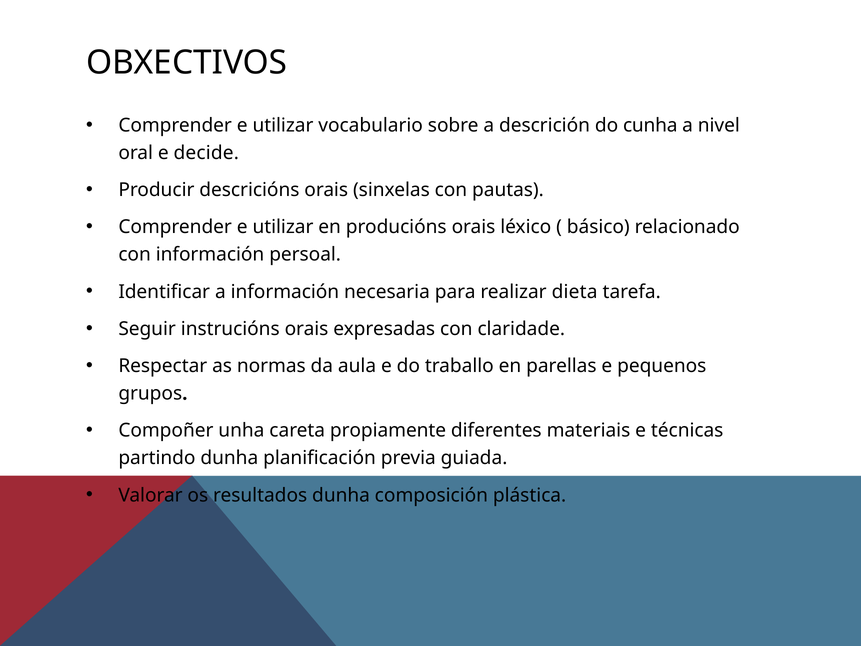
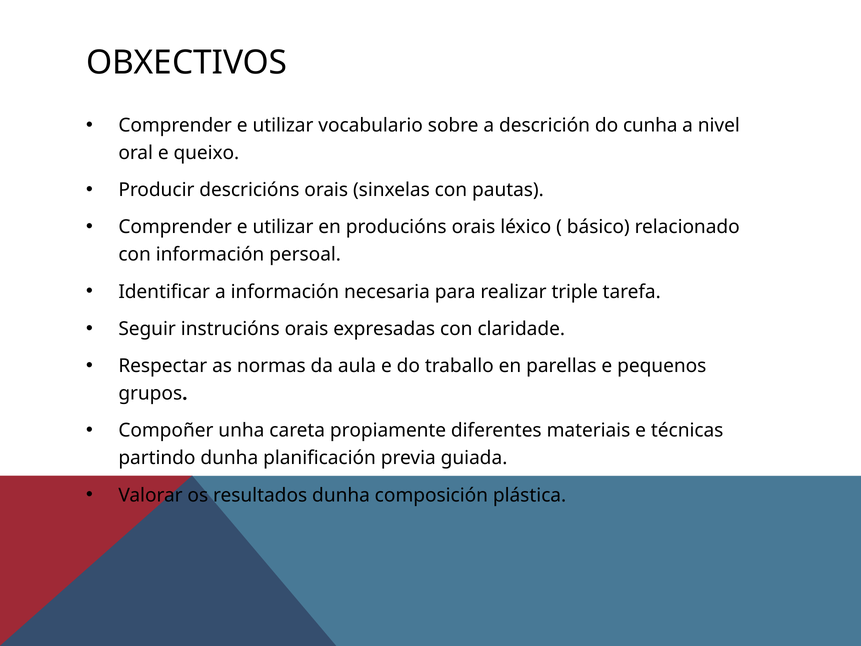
decide: decide -> queixo (206, 153)
dieta: dieta -> triple (575, 292)
